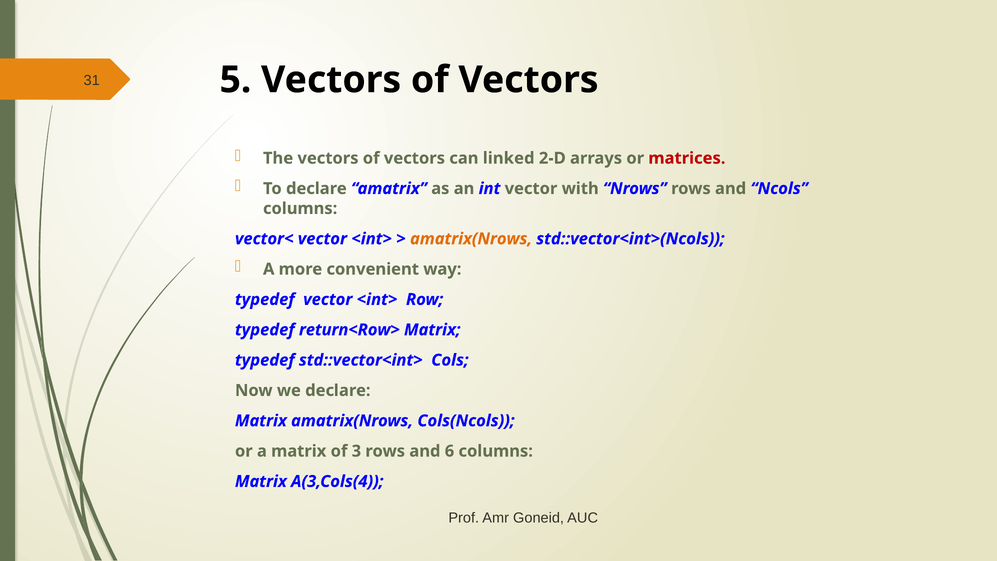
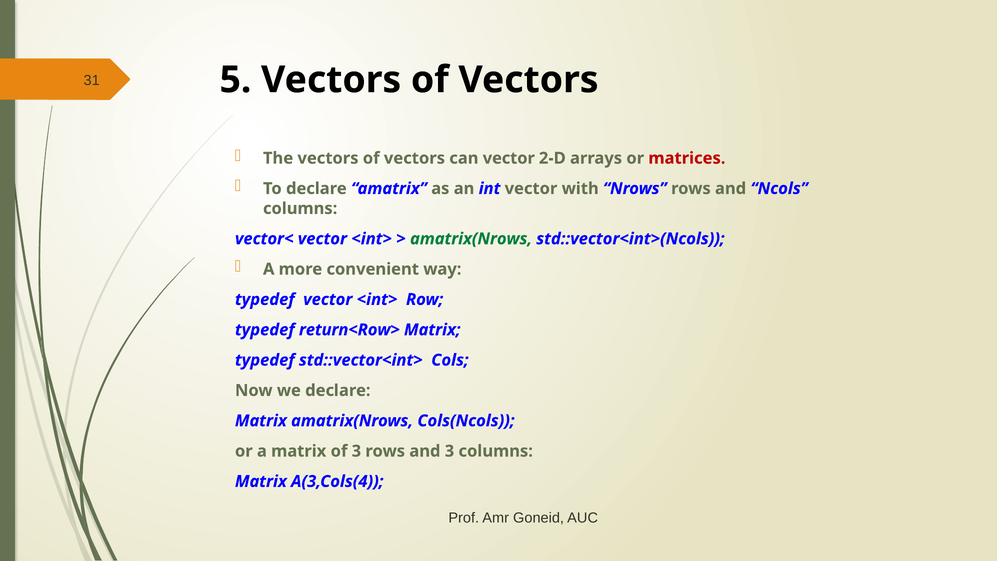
can linked: linked -> vector (509, 158)
amatrix(Nrows colour: orange -> green (471, 239)
and 6: 6 -> 3 (449, 451)
